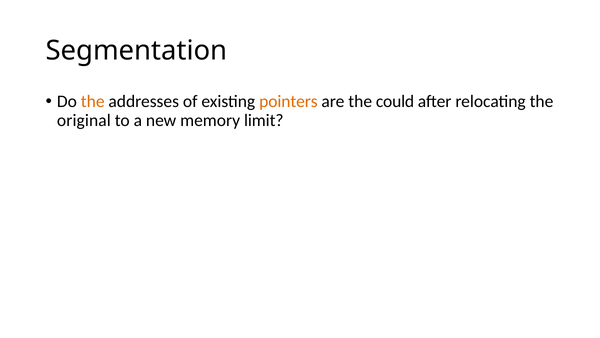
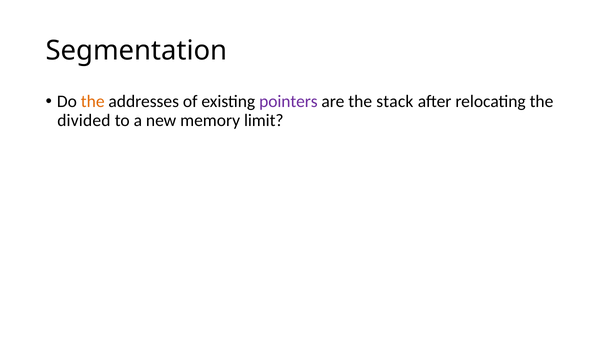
pointers colour: orange -> purple (288, 101)
could: could -> stack (395, 101)
original: original -> divided (84, 120)
